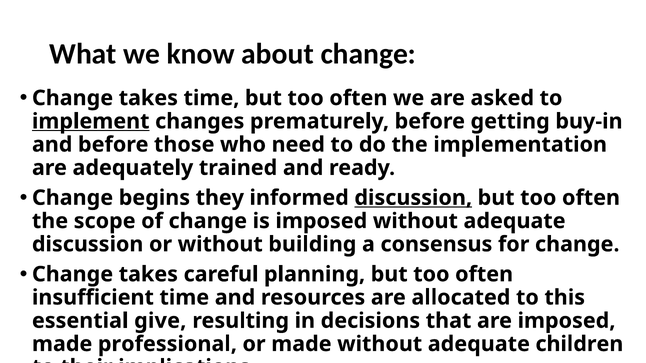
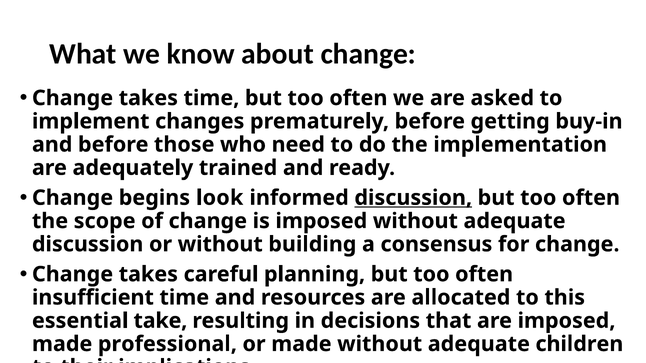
implement underline: present -> none (91, 121)
they: they -> look (220, 198)
give: give -> take (160, 321)
